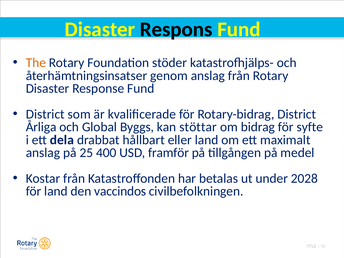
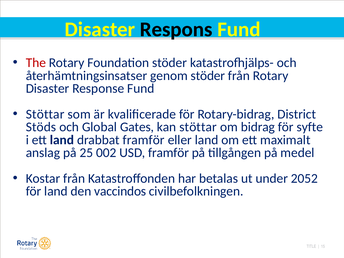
The colour: orange -> red (36, 63)
genom anslag: anslag -> stöder (208, 76)
District: District -> Stöttar (45, 114)
Årliga: Årliga -> Stöds (41, 127)
Byggs: Byggs -> Gates (137, 127)
ett dela: dela -> land (62, 140)
drabbat hållbart: hållbart -> framför (144, 140)
400: 400 -> 002 (106, 153)
2028: 2028 -> 2052 (304, 178)
